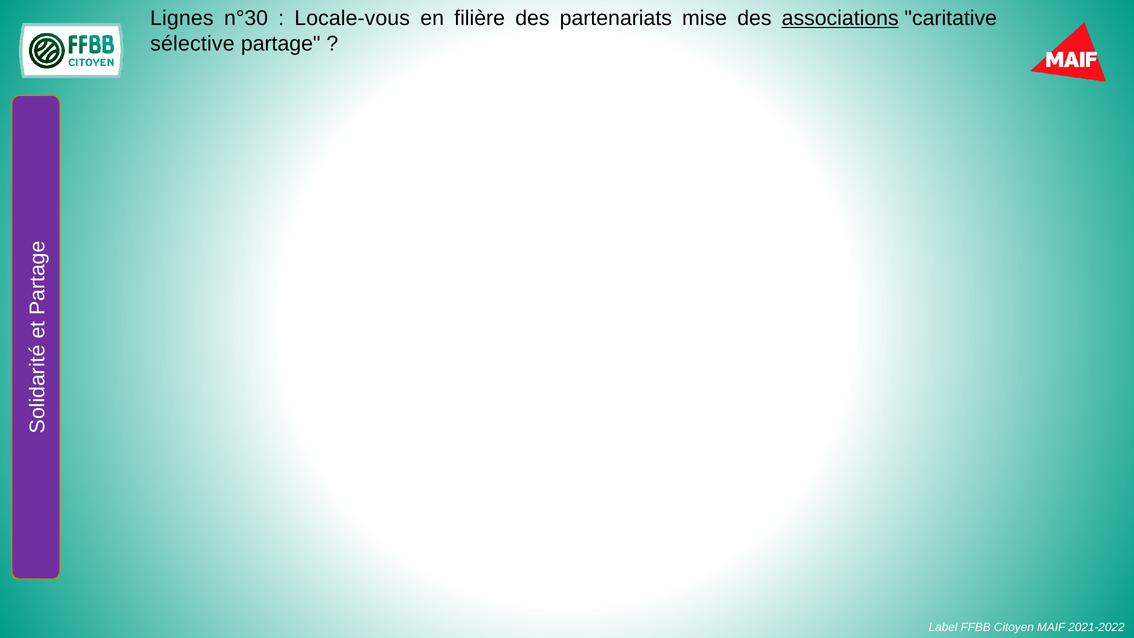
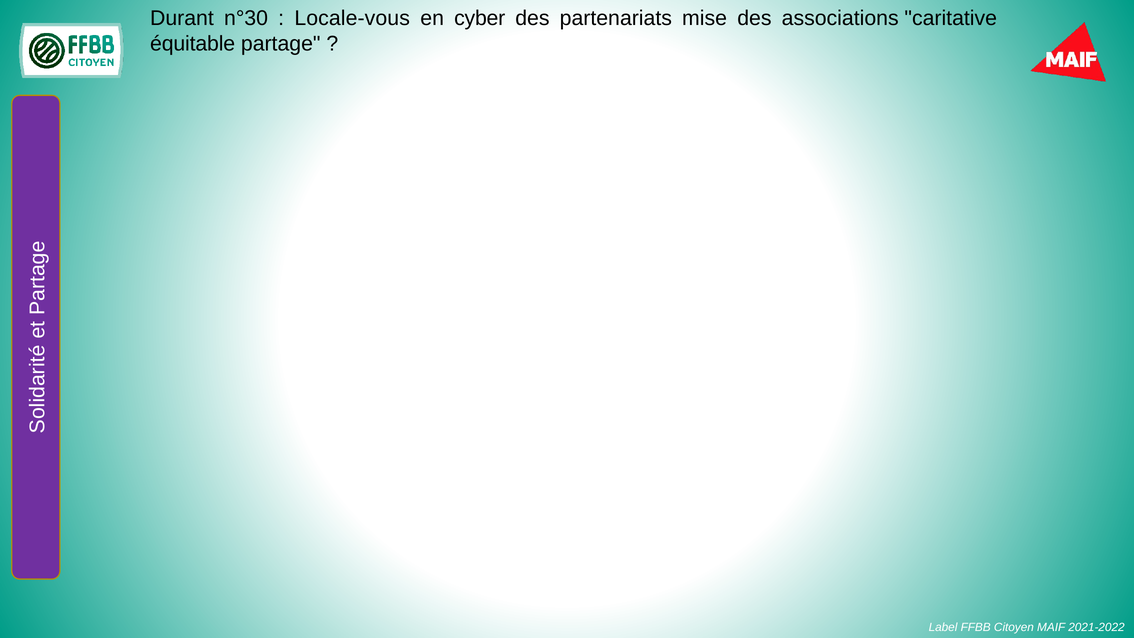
Lignes: Lignes -> Durant (182, 18)
filière: filière -> cyber (480, 18)
associations underline: present -> none (840, 18)
sélective: sélective -> équitable (193, 44)
